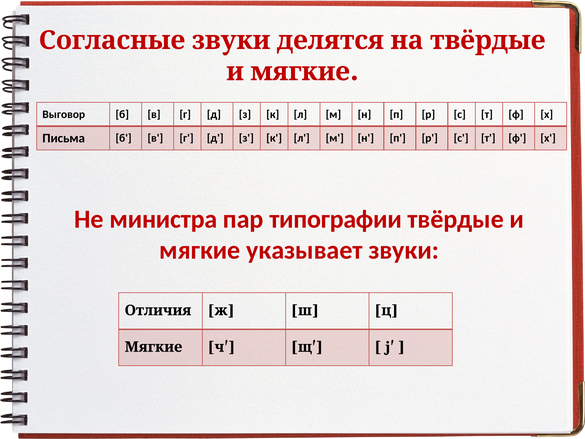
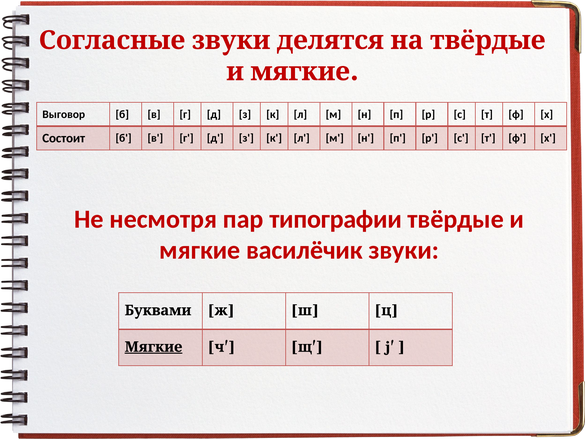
Письма: Письма -> Состоит (64, 138)
министра: министра -> несмотря (163, 219)
указывает: указывает -> василёчик (304, 250)
Отличия: Отличия -> Буквами (158, 310)
Мягкие underline: none -> present (154, 347)
